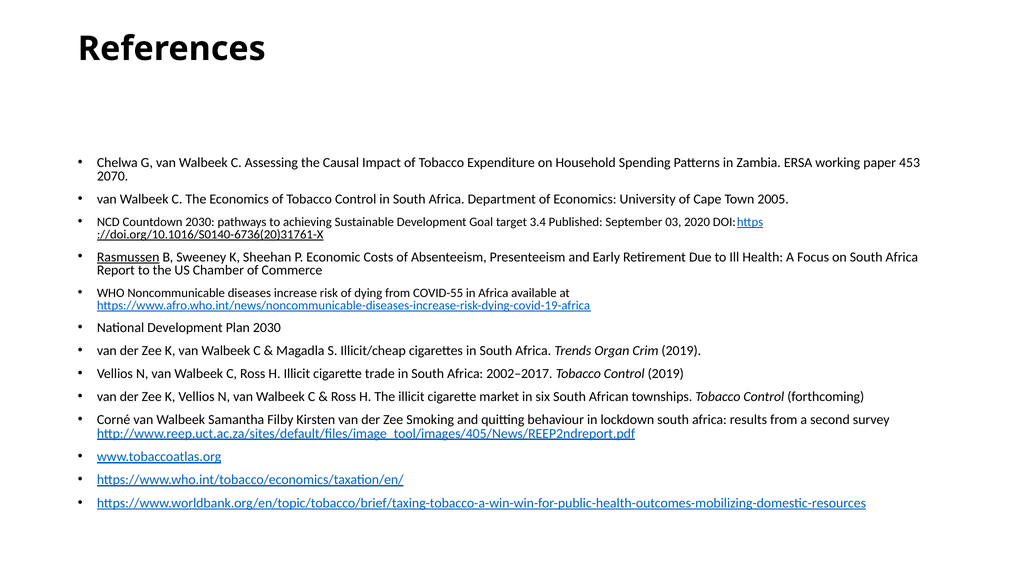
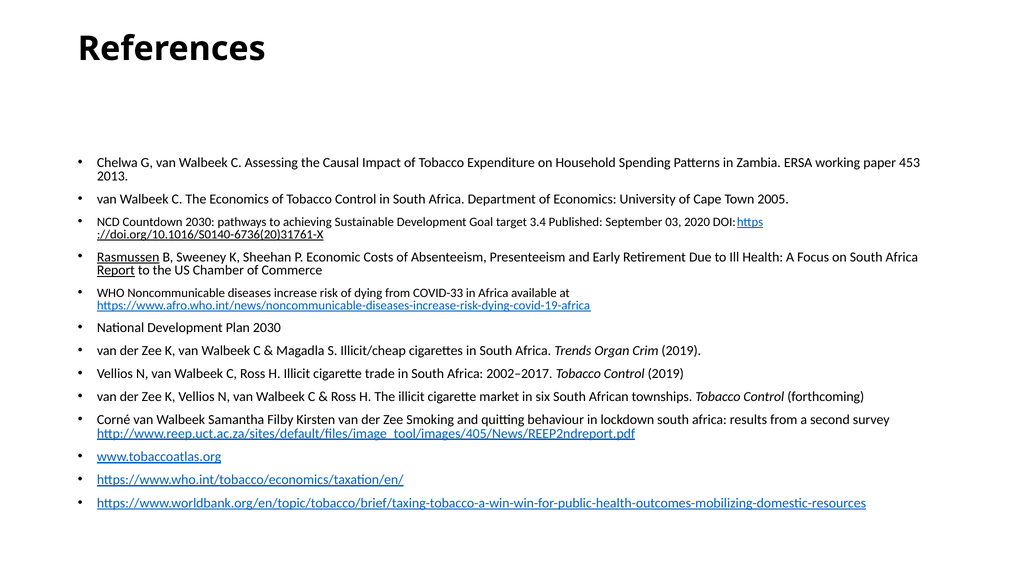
2070: 2070 -> 2013 (113, 176)
Report underline: none -> present (116, 270)
COVID-55: COVID-55 -> COVID-33 (438, 293)
